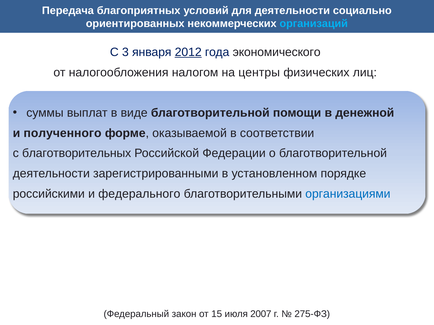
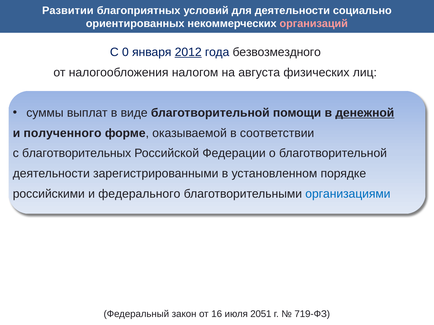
Передача: Передача -> Развитии (68, 11)
организаций colour: light blue -> pink (314, 24)
3: 3 -> 0 (125, 52)
экономического: экономического -> безвозмездного (277, 52)
центры: центры -> августа (259, 73)
денежной underline: none -> present (365, 113)
15: 15 -> 16 (217, 314)
2007: 2007 -> 2051 (261, 314)
275-ФЗ: 275-ФЗ -> 719-ФЗ (312, 314)
